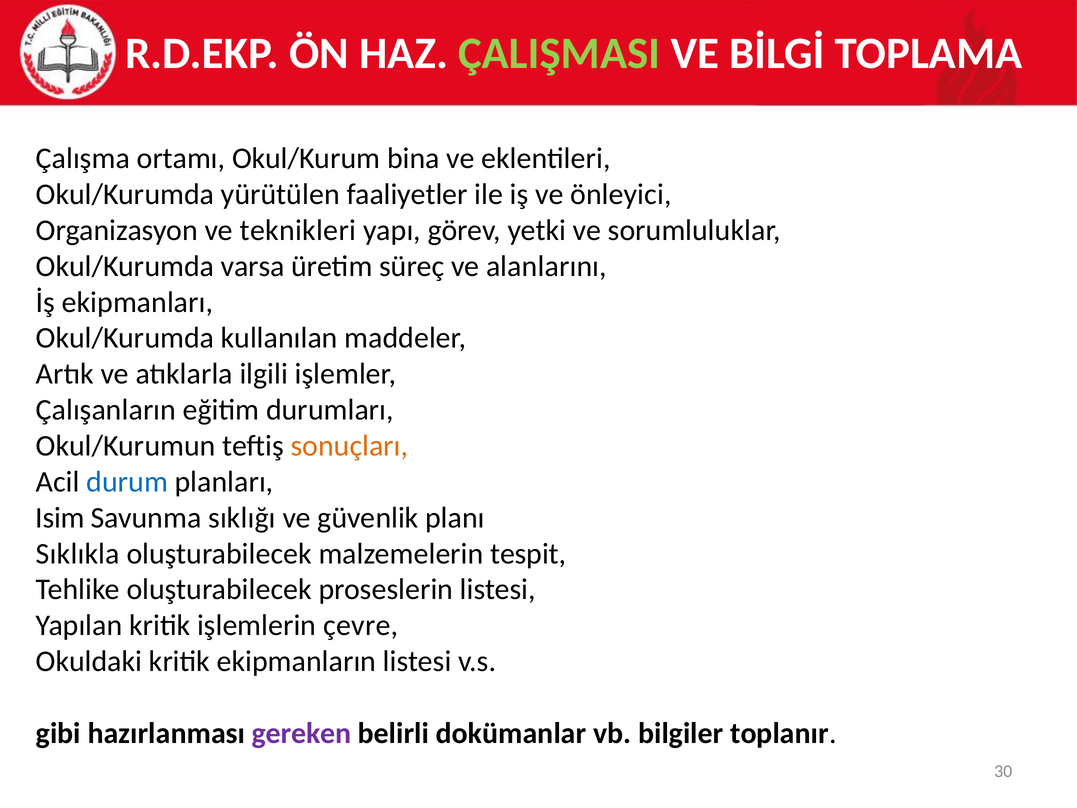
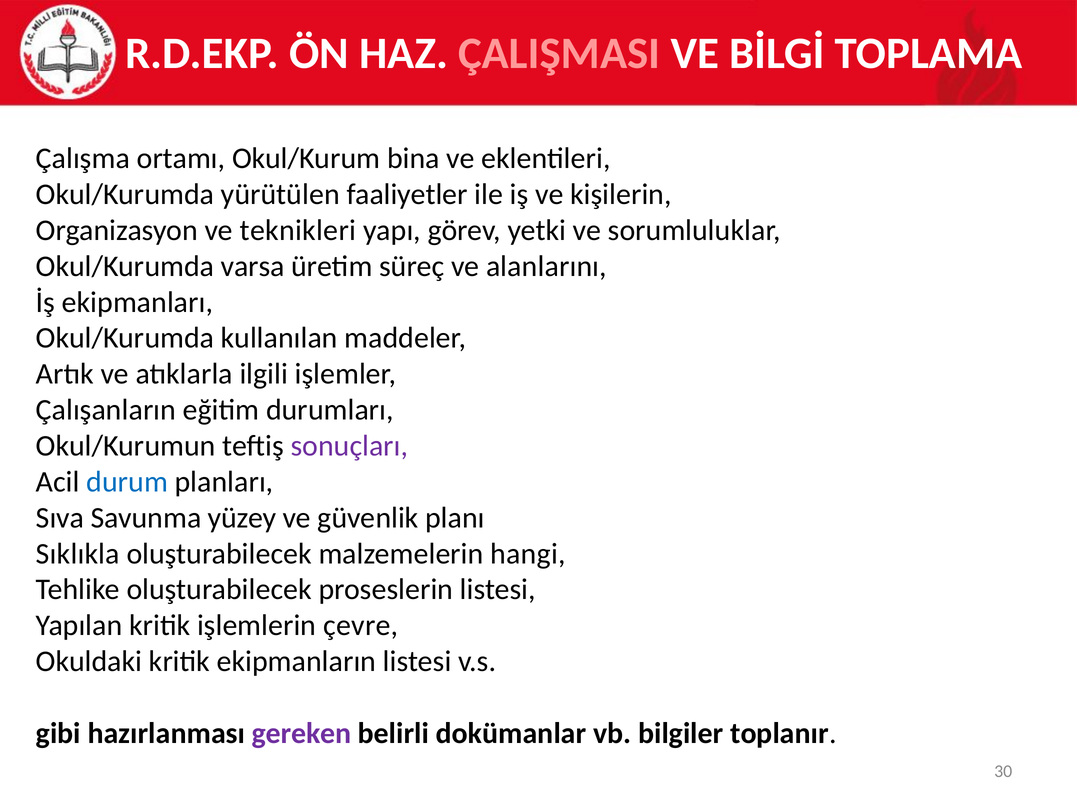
ÇALIŞMASI colour: light green -> pink (559, 54)
önleyici: önleyici -> kişilerin (621, 194)
sonuçları colour: orange -> purple (349, 446)
Isim: Isim -> Sıva (60, 518)
sıklığı: sıklığı -> yüzey (242, 518)
tespit: tespit -> hangi (528, 553)
